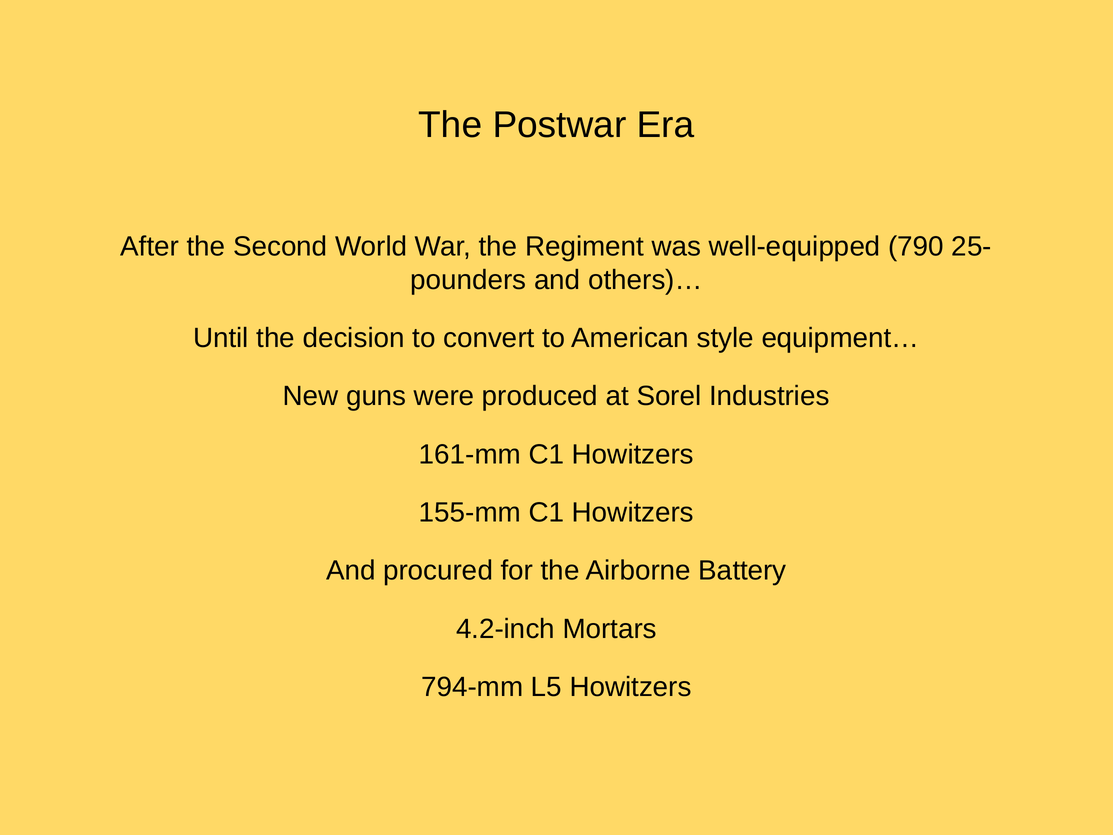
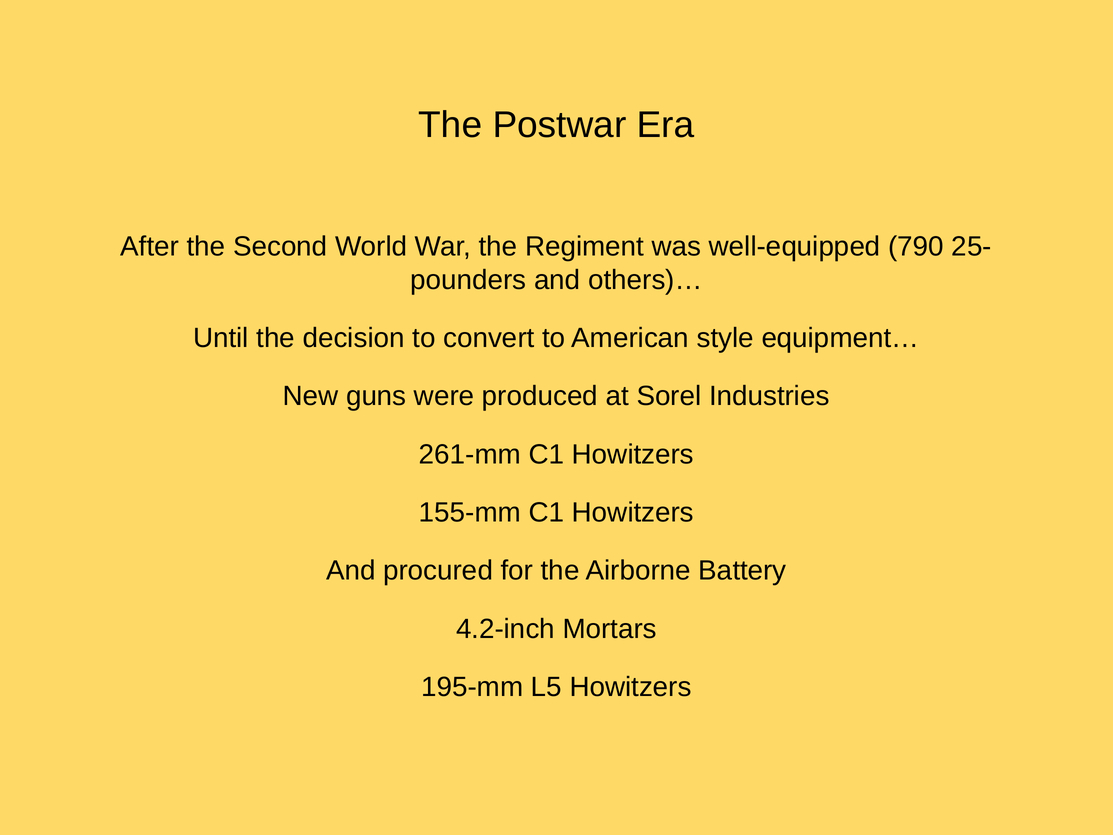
161-mm: 161-mm -> 261-mm (470, 454)
794-mm: 794-mm -> 195-mm (472, 687)
